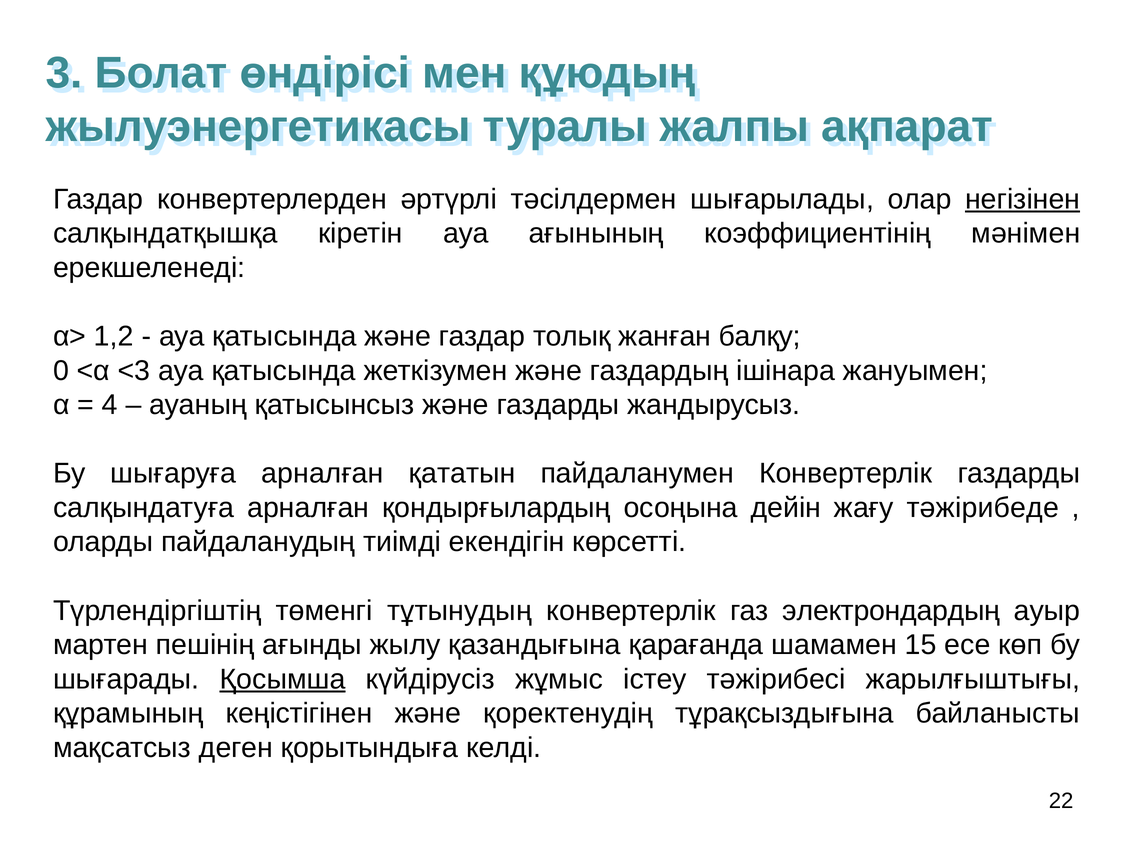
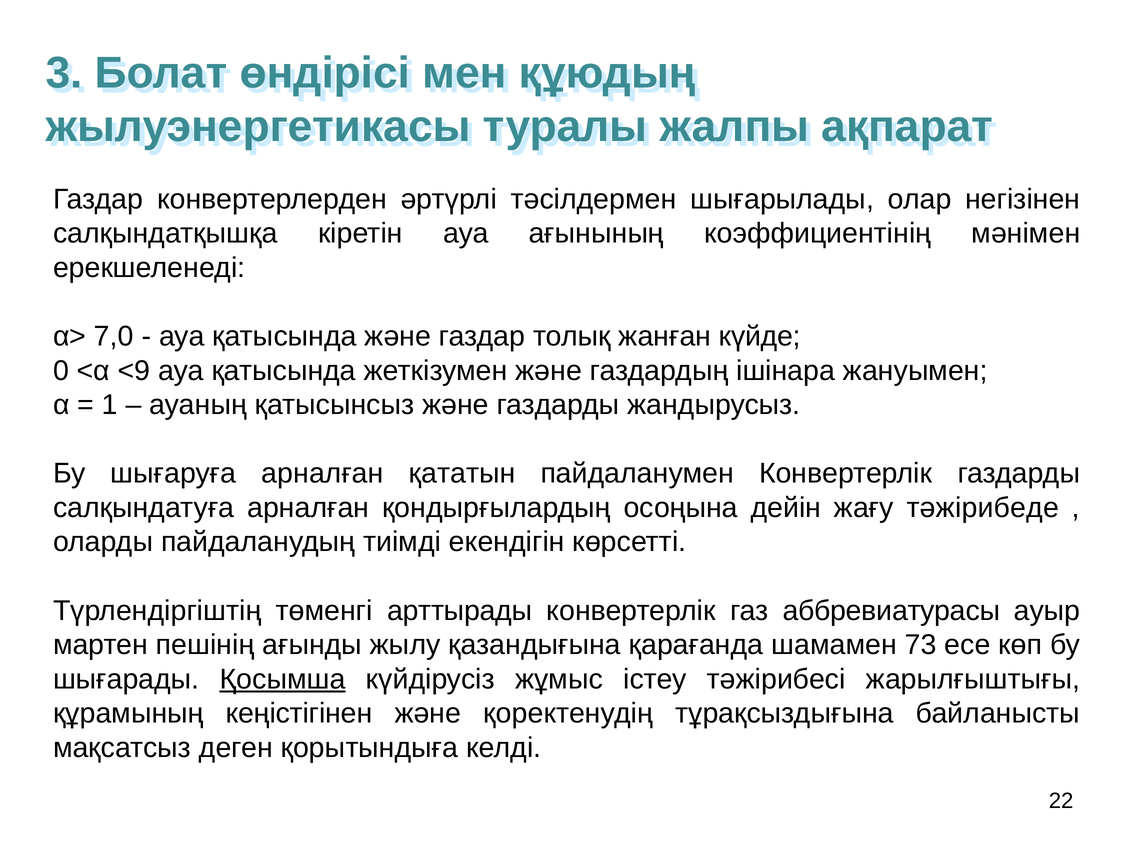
негізінен underline: present -> none (1023, 199)
1,2: 1,2 -> 7,0 (114, 336)
балқу: балқу -> күйде (760, 336)
<3: <3 -> <9 (134, 370)
4: 4 -> 1 (110, 405)
тұтынудың: тұтынудың -> арттырады (460, 610)
электрондардың: электрондардың -> аббревиатурасы (891, 610)
15: 15 -> 73 (921, 645)
